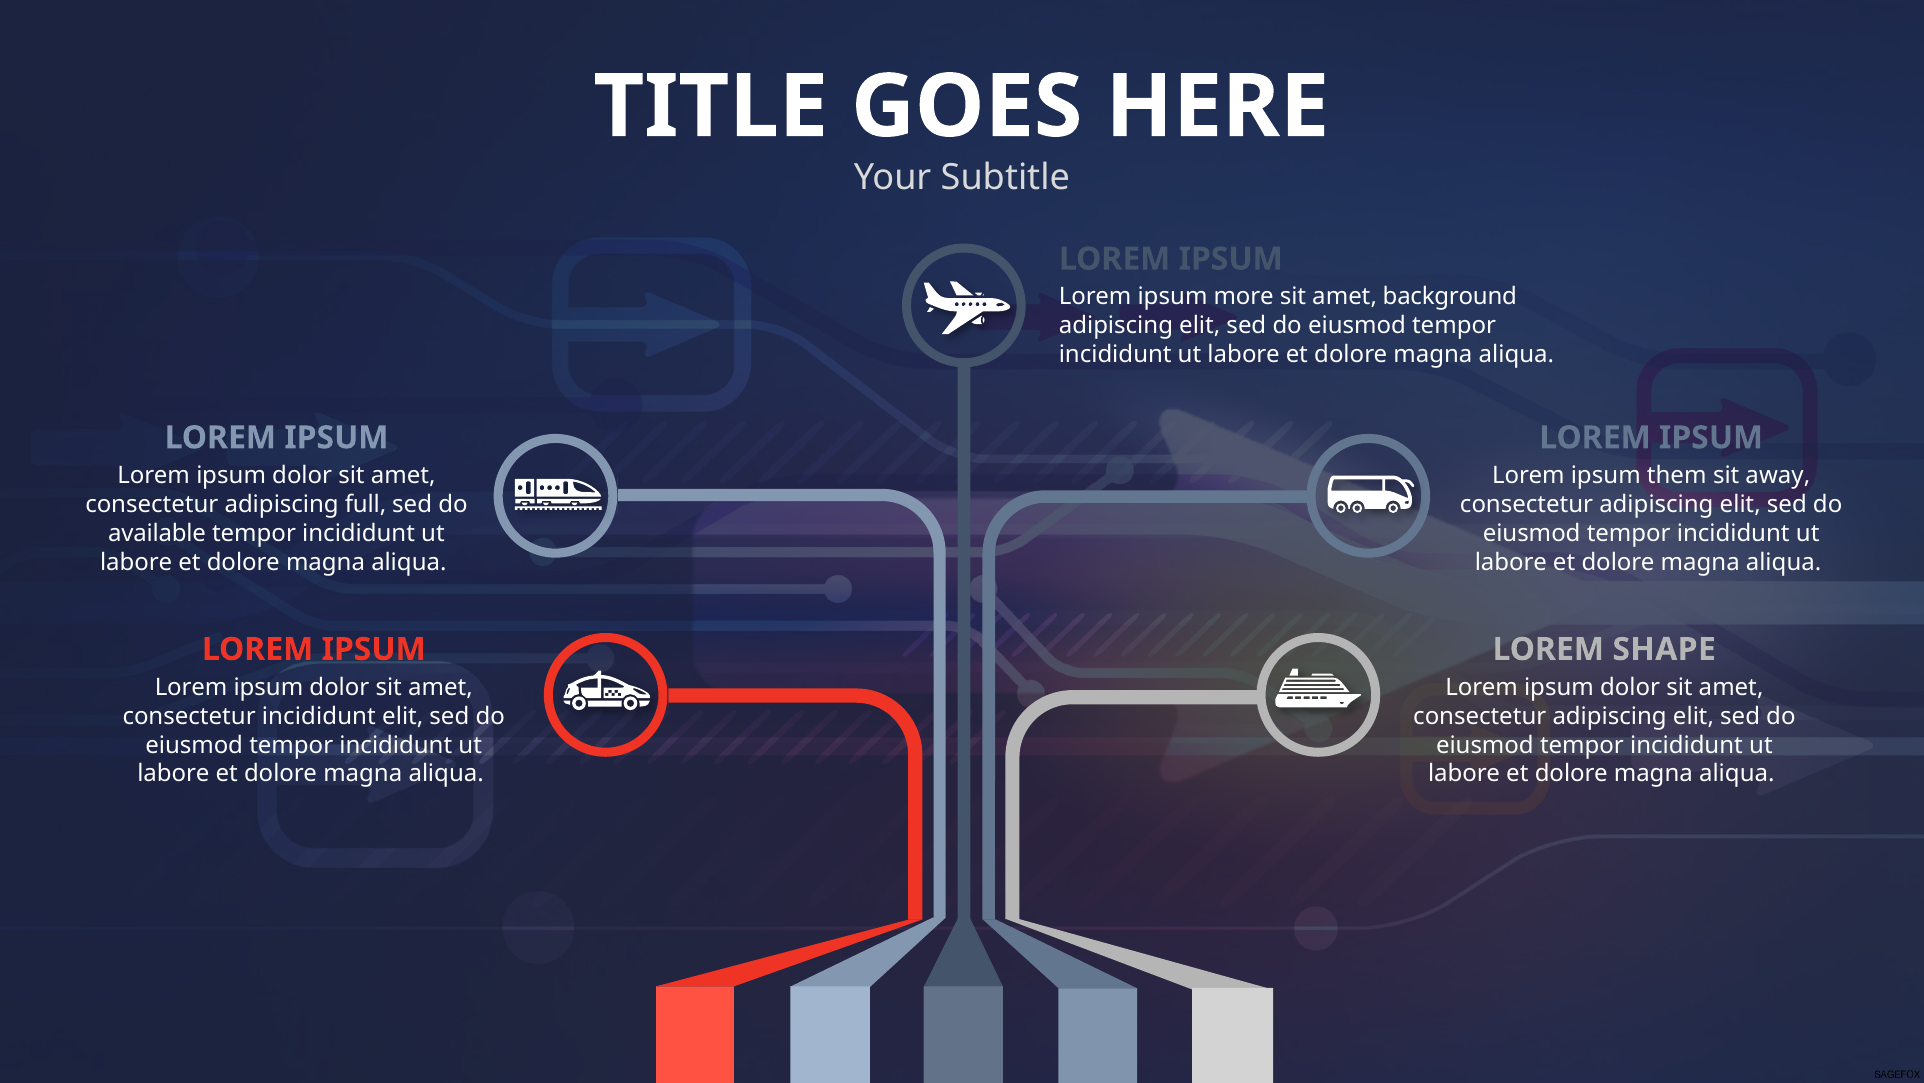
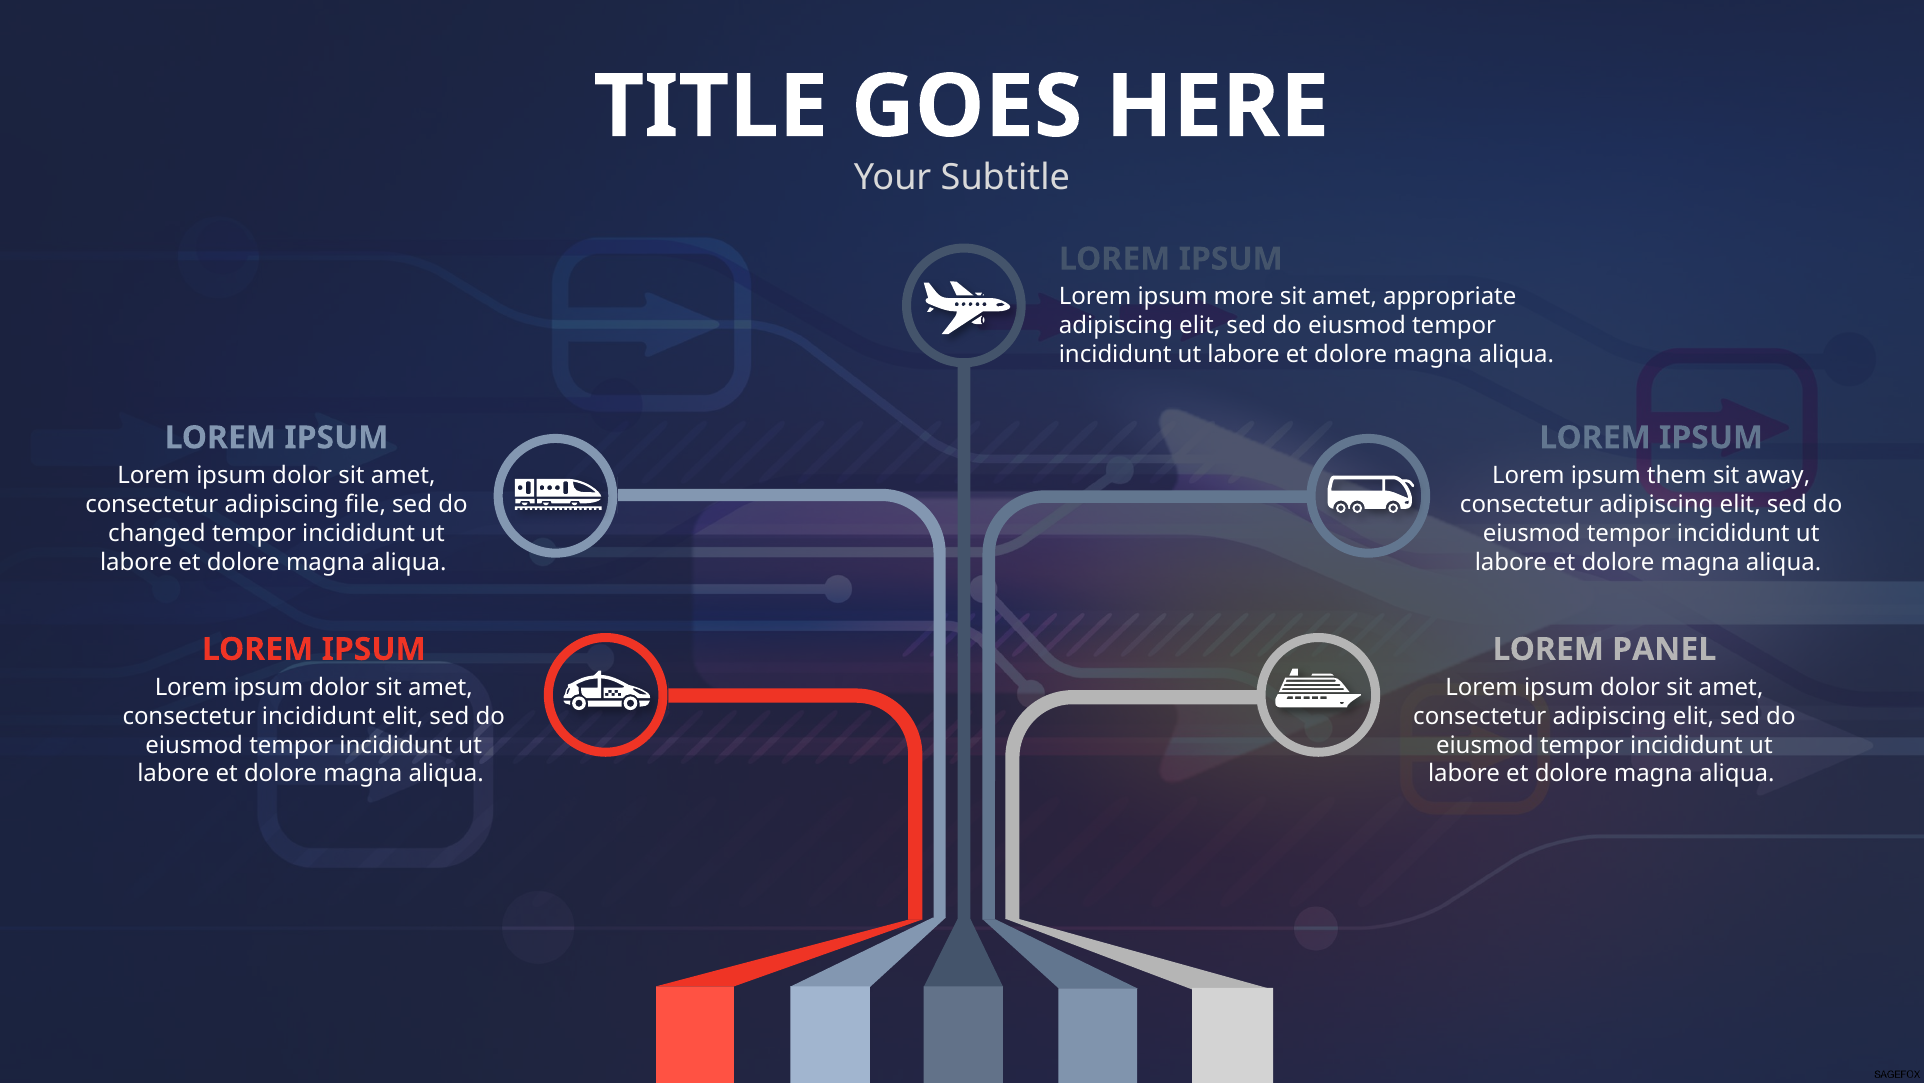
background: background -> appropriate (1450, 297)
full: full -> file (365, 504)
available: available -> changed (157, 533)
SHAPE: SHAPE -> PANEL (1664, 649)
